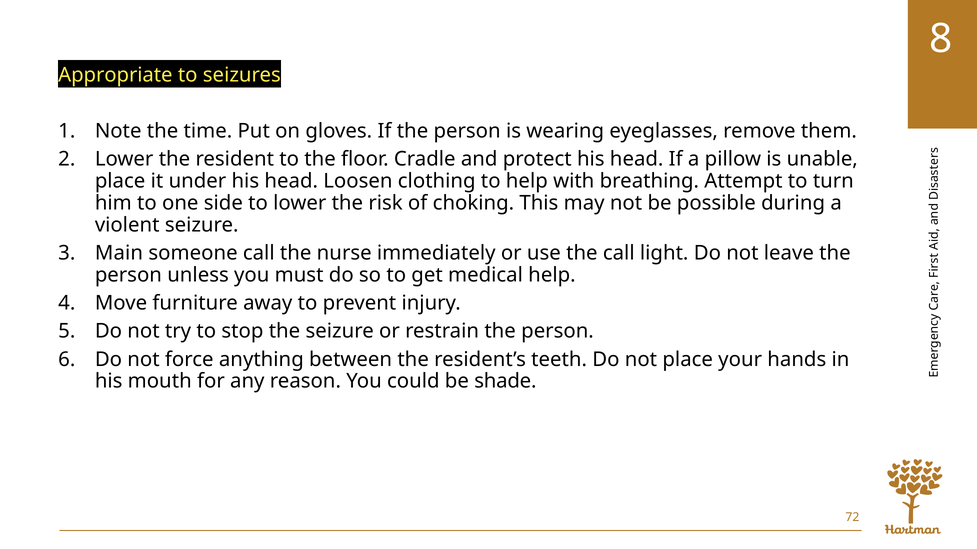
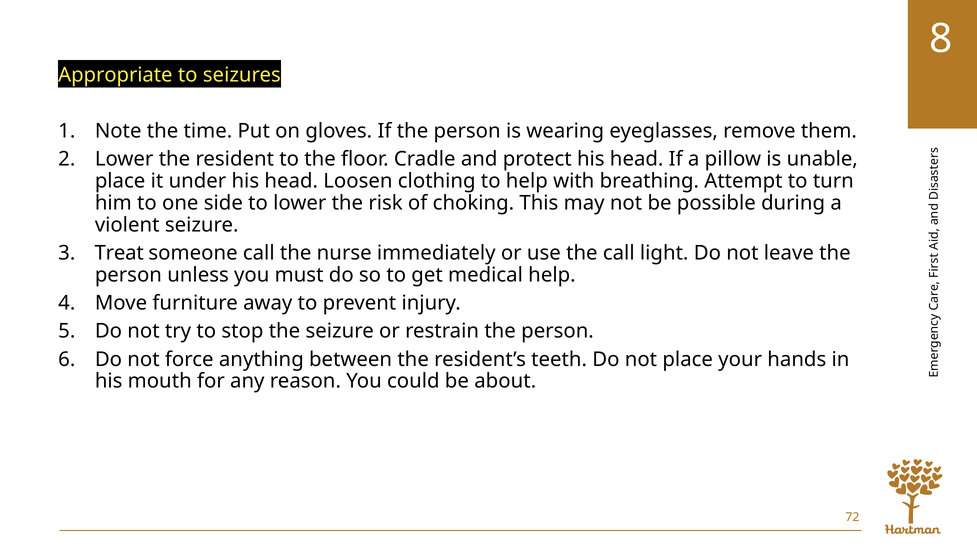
Main: Main -> Treat (119, 253)
shade: shade -> about (505, 382)
